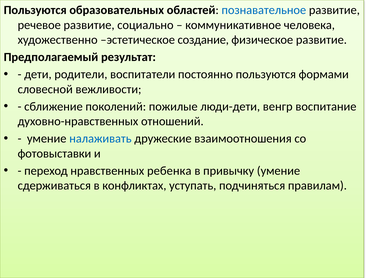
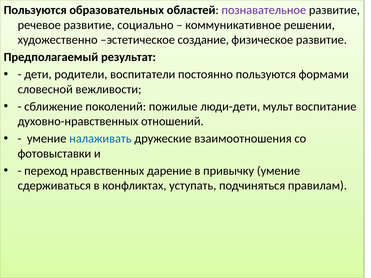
познавательное colour: blue -> purple (264, 10)
человека: человека -> решении (309, 25)
венгр: венгр -> мульт (278, 107)
ребенка: ребенка -> дарение (169, 171)
